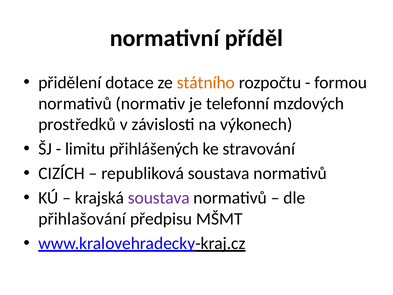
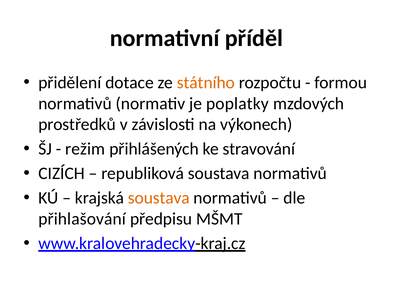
telefonní: telefonní -> poplatky (237, 103)
limitu: limitu -> režim (85, 149)
soustava colour: purple -> orange (159, 198)
